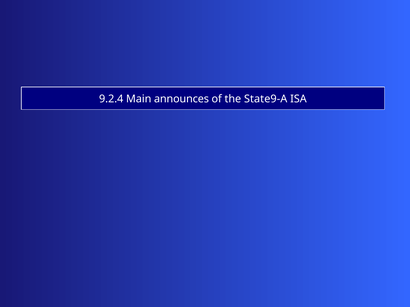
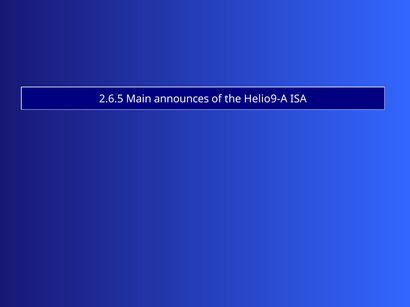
9.2.4: 9.2.4 -> 2.6.5 (111, 99)
State9-A: State9-A -> Helio9-A (266, 99)
